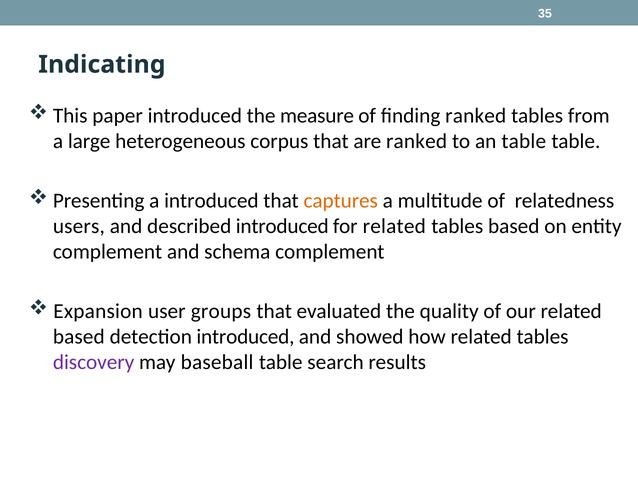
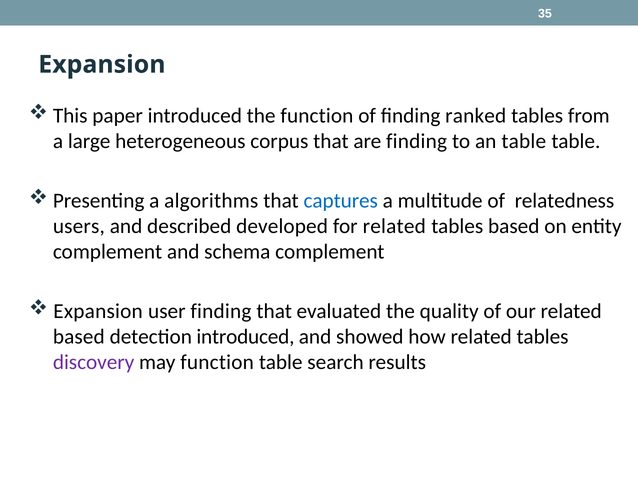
Indicating: Indicating -> Expansion (102, 65)
the measure: measure -> function (317, 116)
are ranked: ranked -> finding (417, 142)
a introduced: introduced -> algorithms (211, 201)
captures colour: orange -> blue (341, 201)
described introduced: introduced -> developed (282, 227)
user groups: groups -> finding (221, 312)
may baseball: baseball -> function (217, 363)
